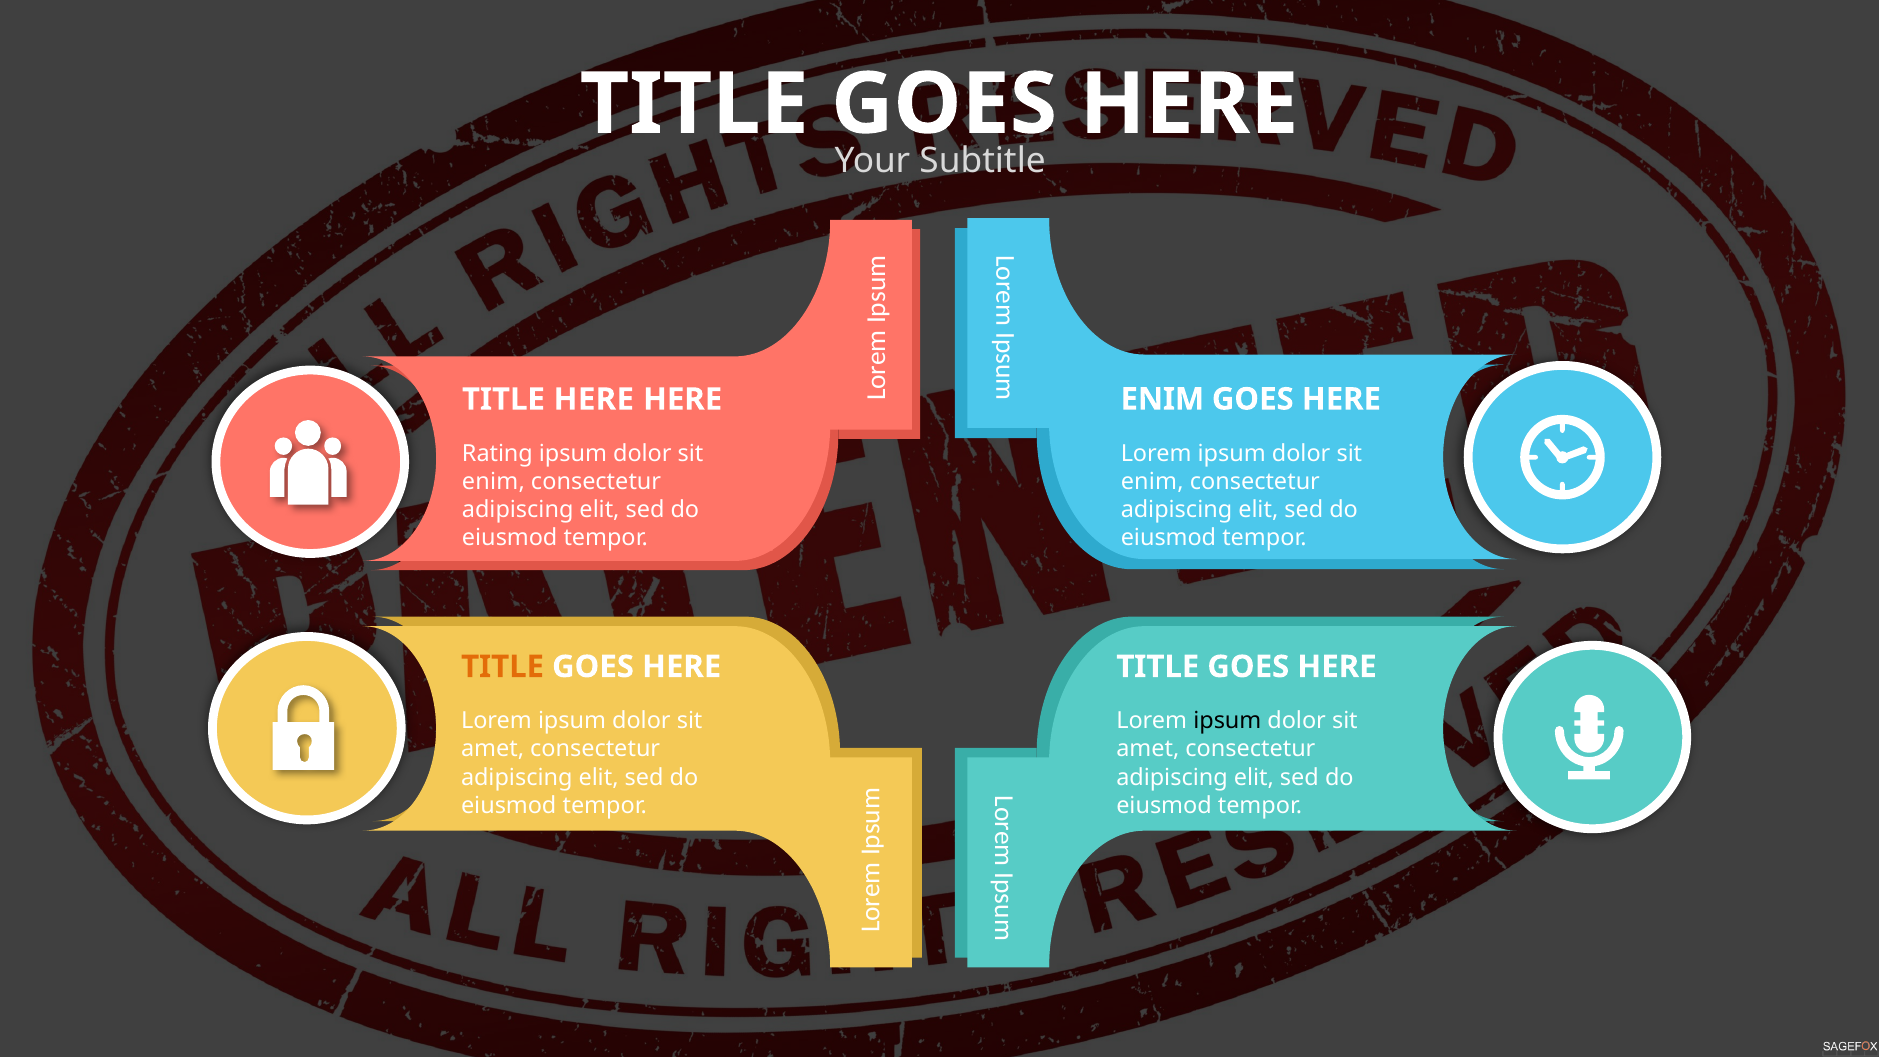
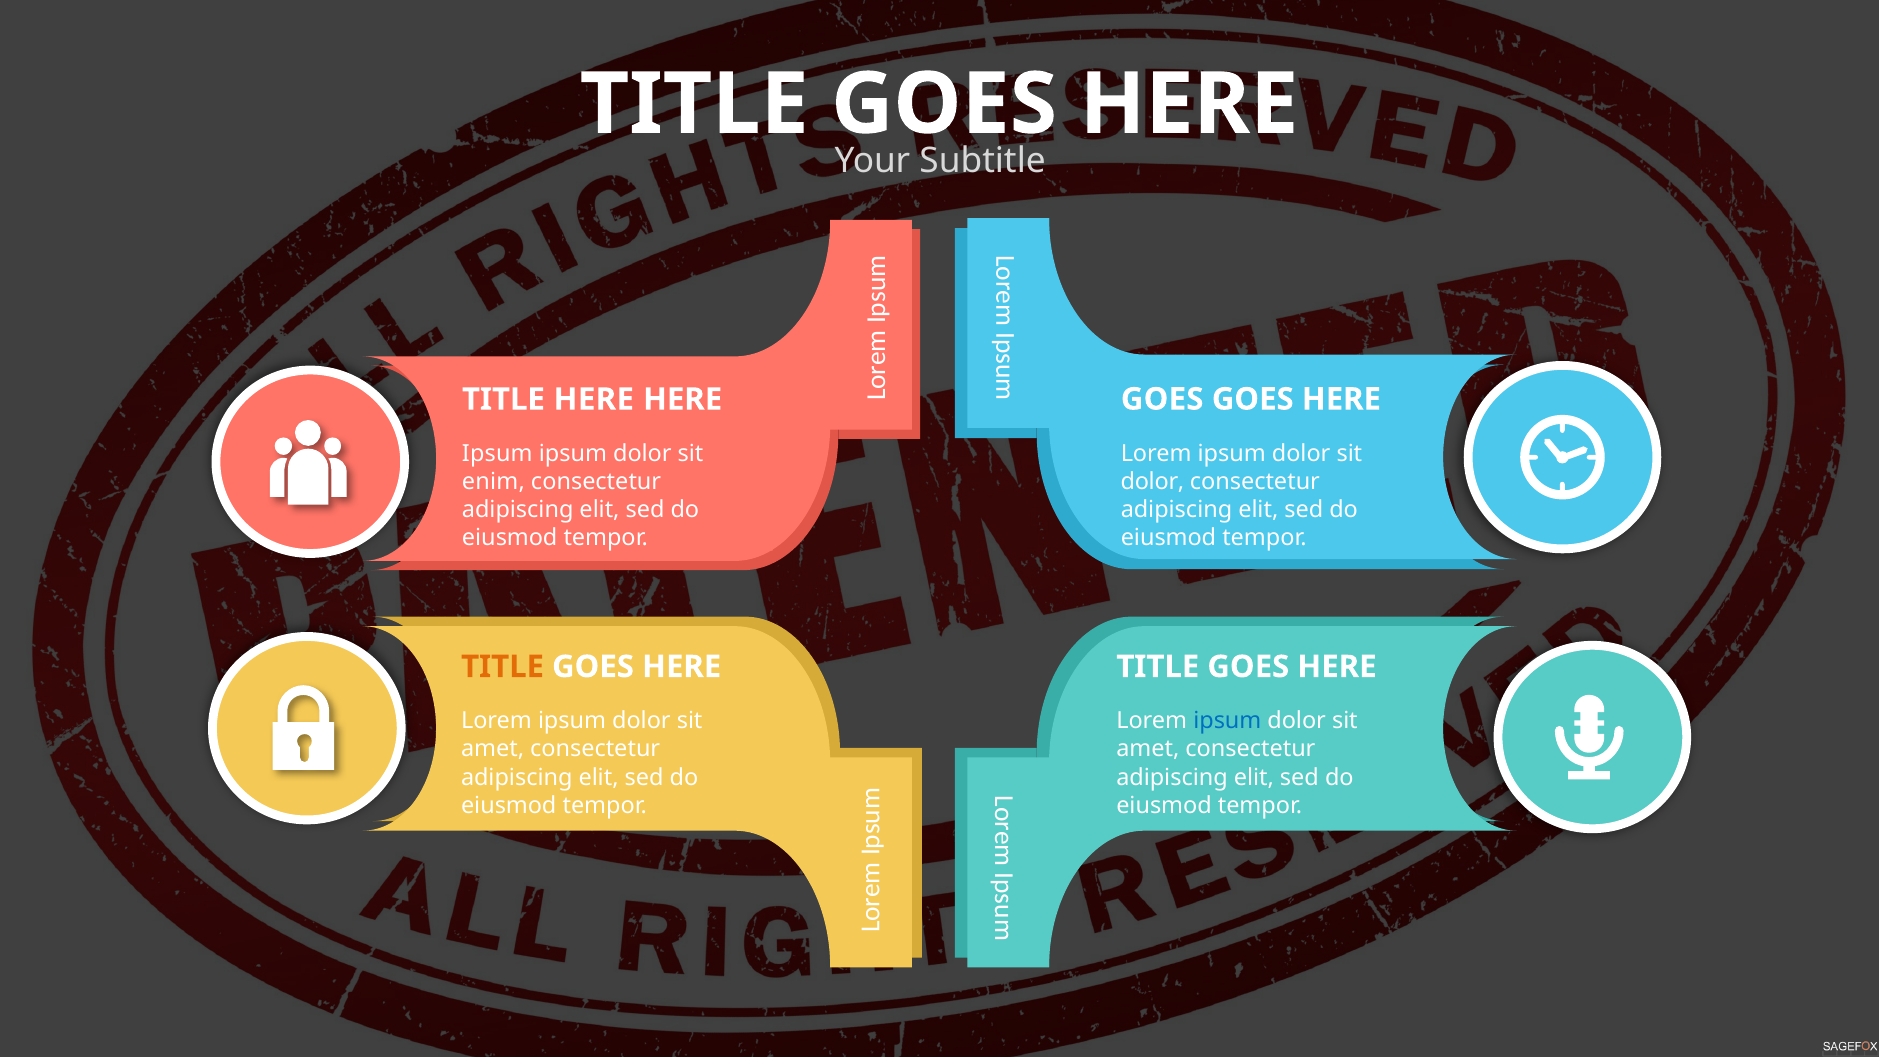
ENIM: ENIM -> GOES (1162, 399)
Rating: Rating -> Ipsum (497, 454)
enim: enim -> dolor (1152, 482)
ipsum colour: black -> blue (1227, 721)
